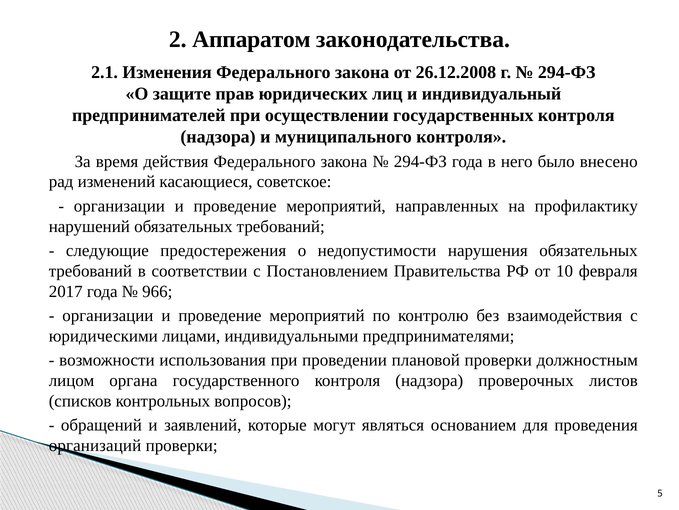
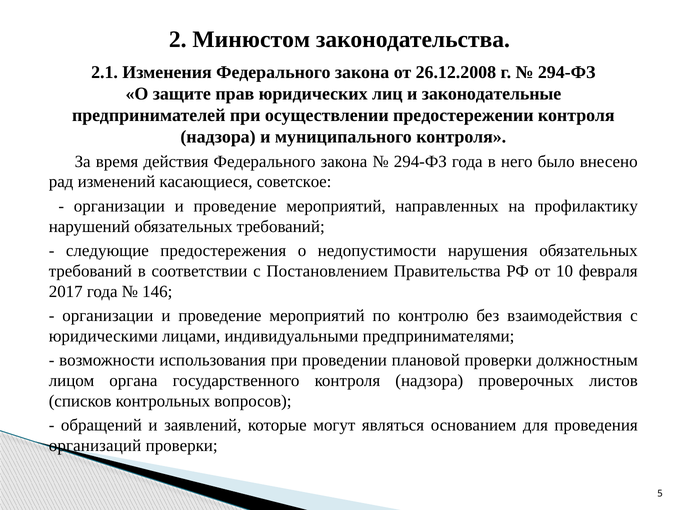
Аппаратом: Аппаратом -> Минюстом (251, 40)
индивидуальный: индивидуальный -> законодательные (492, 94)
государственных: государственных -> предостережении (463, 115)
966: 966 -> 146 (157, 291)
